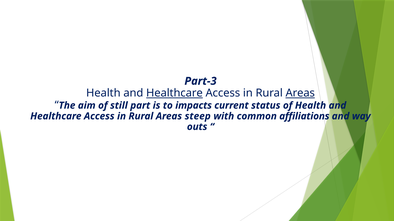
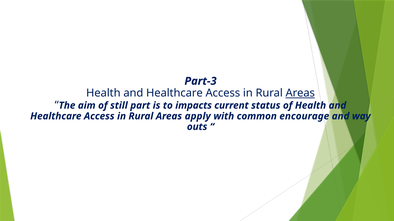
Healthcare underline: present -> none (174, 93)
steep: steep -> apply (198, 116)
affiliations: affiliations -> encourage (304, 116)
